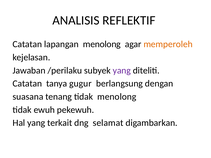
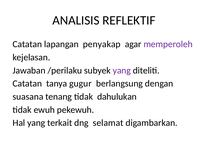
lapangan menolong: menolong -> penyakap (102, 44)
memperoleh colour: orange -> purple (168, 44)
tidak menolong: menolong -> dahulukan (117, 97)
